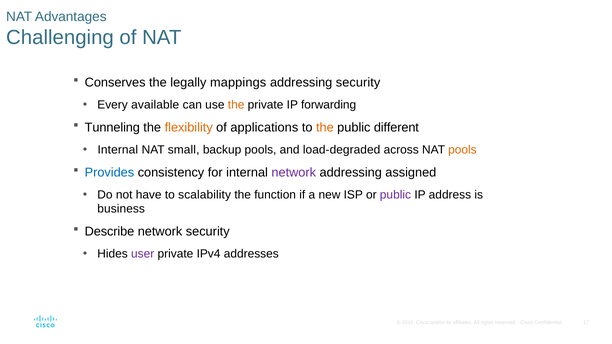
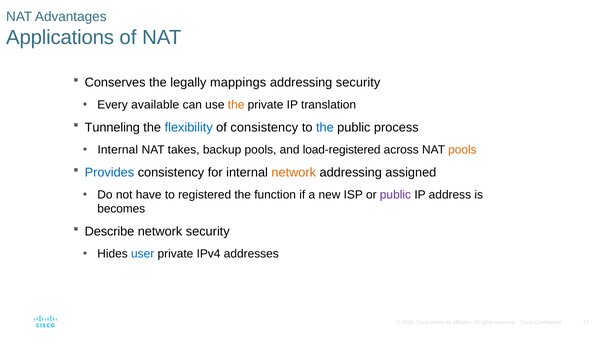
Challenging: Challenging -> Applications (60, 38)
forwarding: forwarding -> translation (329, 105)
flexibility colour: orange -> blue (189, 128)
of applications: applications -> consistency (264, 128)
the colour: orange -> blue (325, 128)
different: different -> process (396, 128)
small: small -> takes (184, 150)
load-degraded: load-degraded -> load-registered (342, 150)
network colour: purple -> orange (294, 172)
scalability: scalability -> registered (205, 195)
business: business -> becomes (121, 209)
user colour: purple -> blue (143, 254)
